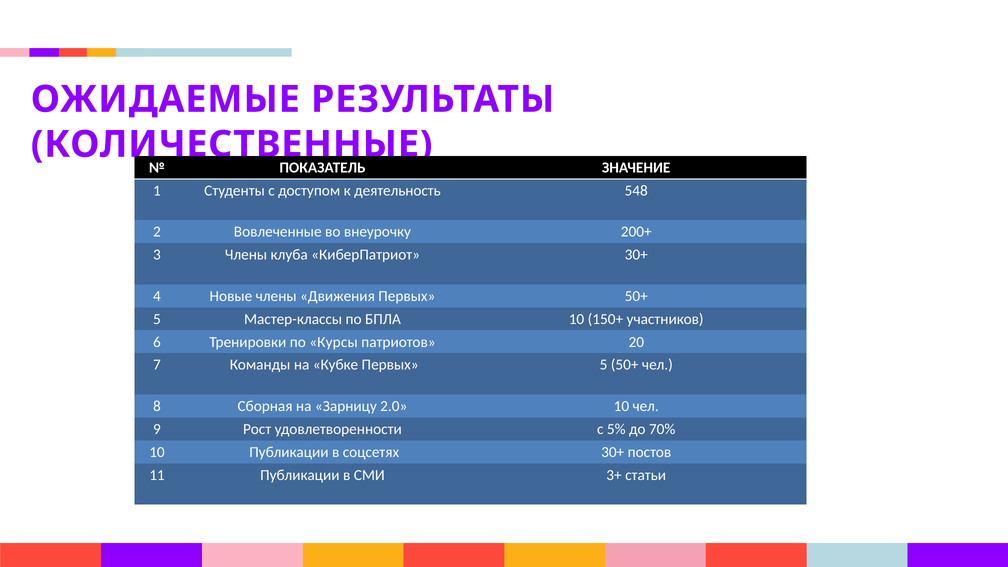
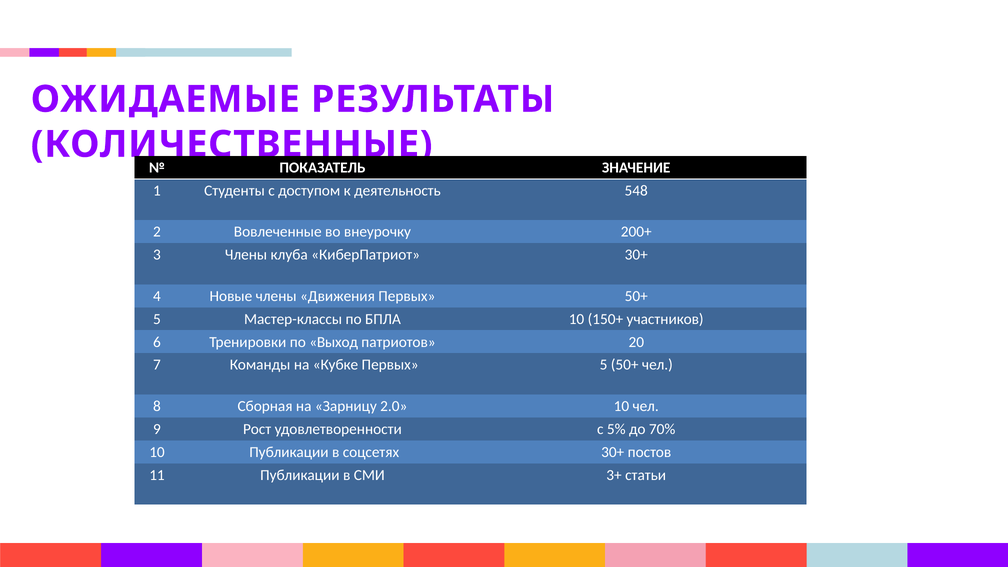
Курсы: Курсы -> Выход (334, 342)
